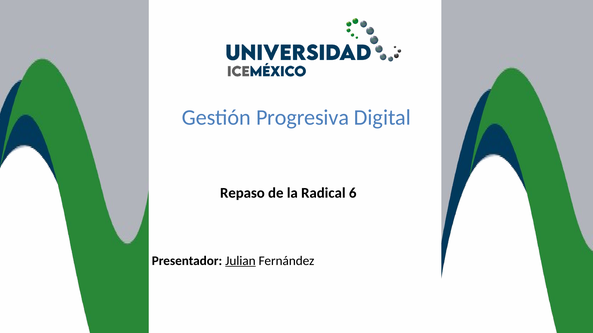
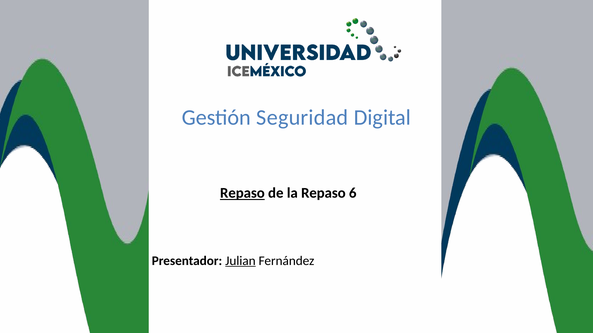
Progresiva: Progresiva -> Seguridad (302, 118)
Repaso underline: none -> present (242, 193)
la Radical: Radical -> Repaso (323, 193)
